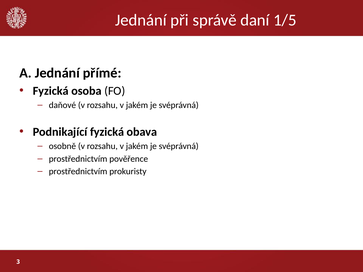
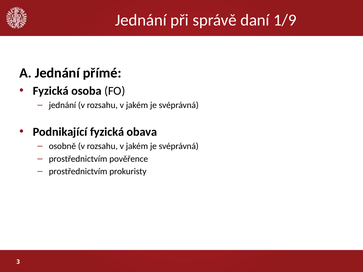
1/5: 1/5 -> 1/9 (285, 20)
daňové: daňové -> jednání (62, 105)
